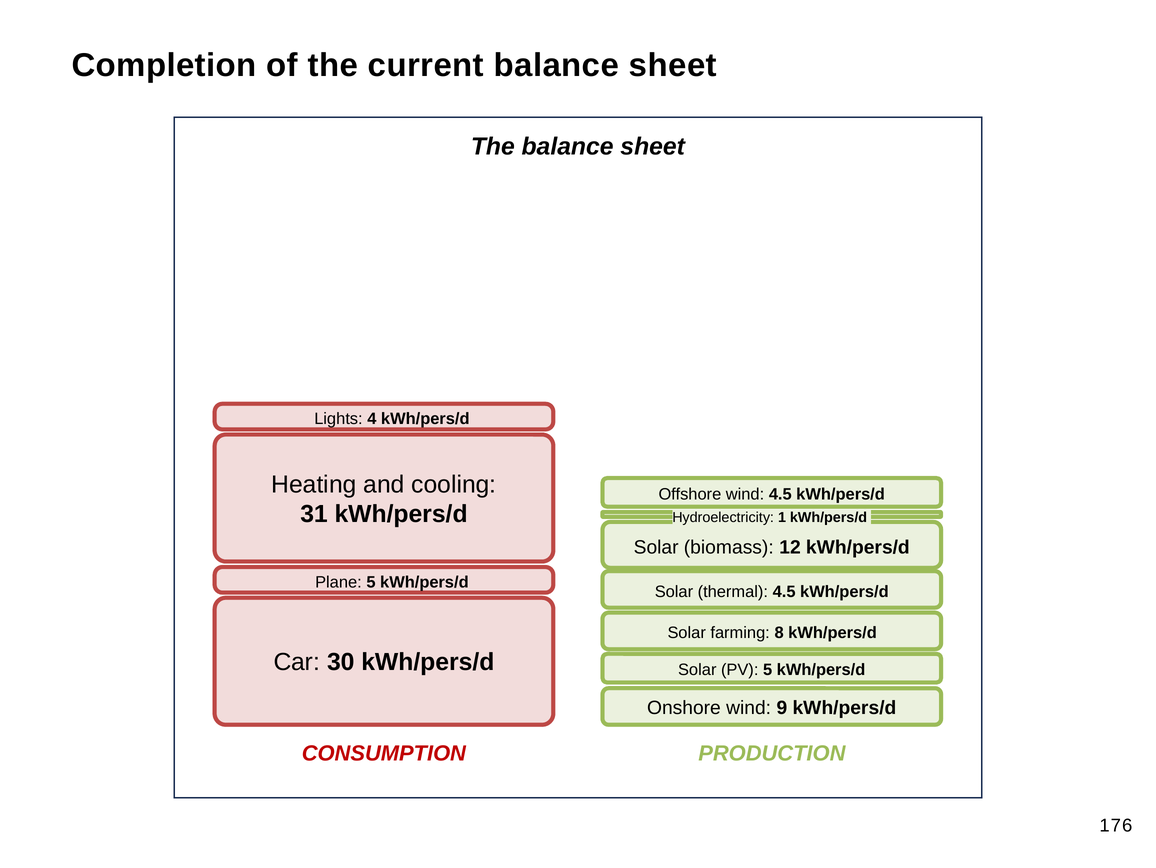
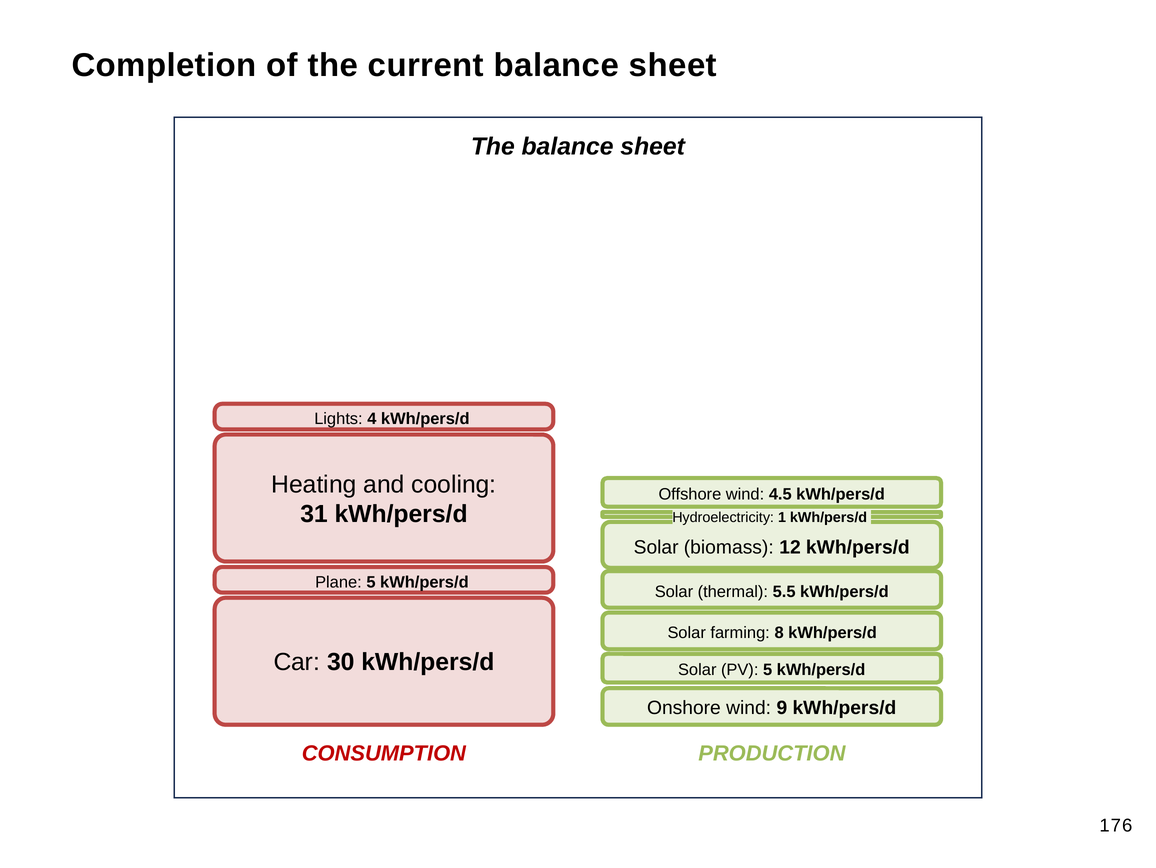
thermal 4.5: 4.5 -> 5.5 (784, 592)
